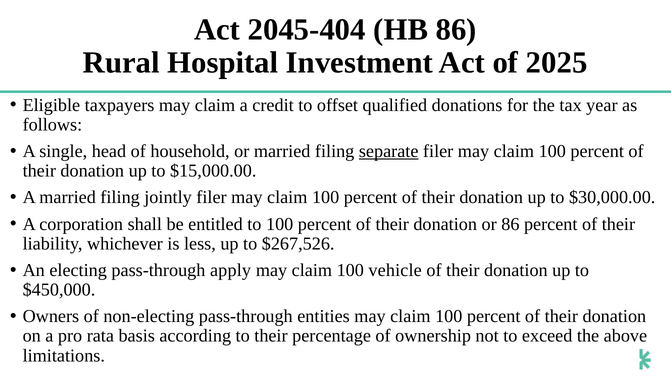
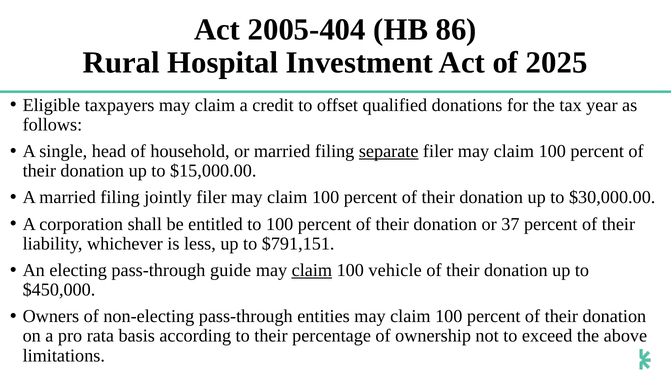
2045-404: 2045-404 -> 2005-404 (307, 30)
or 86: 86 -> 37 (510, 224)
$267,526: $267,526 -> $791,151 (298, 244)
apply: apply -> guide (231, 271)
claim underline: none -> present (312, 271)
